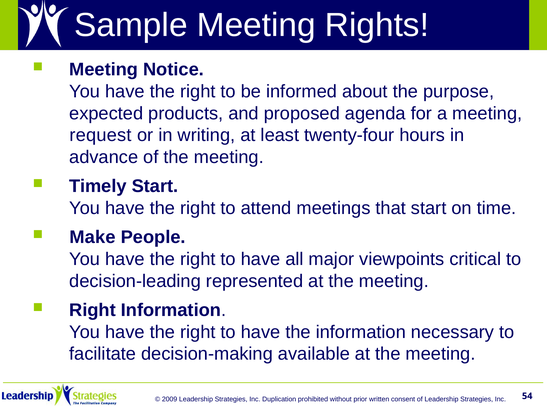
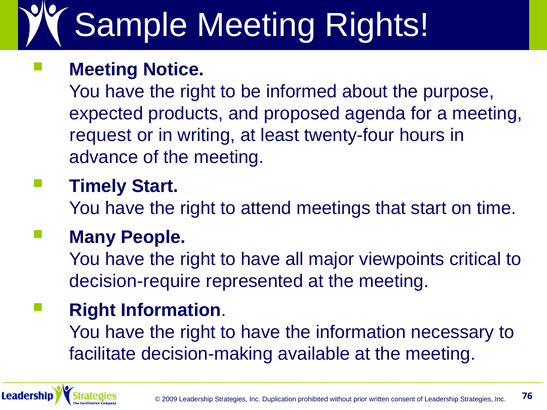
Make: Make -> Many (93, 237)
decision-leading: decision-leading -> decision-require (135, 281)
54: 54 -> 76 (527, 396)
